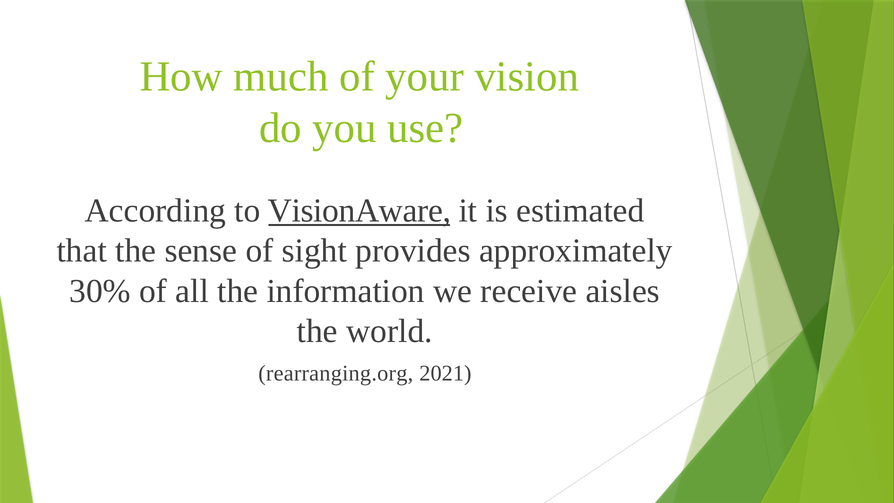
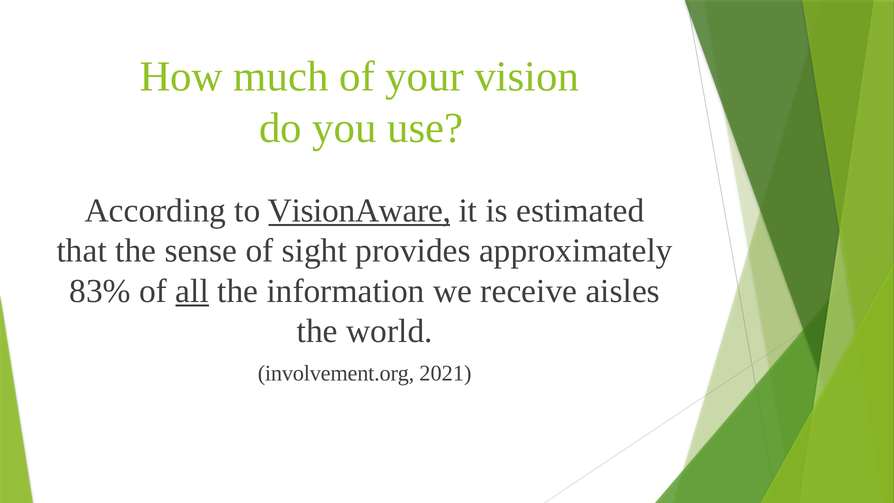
30%: 30% -> 83% (100, 291)
all underline: none -> present (192, 291)
rearranging.org: rearranging.org -> involvement.org (336, 373)
